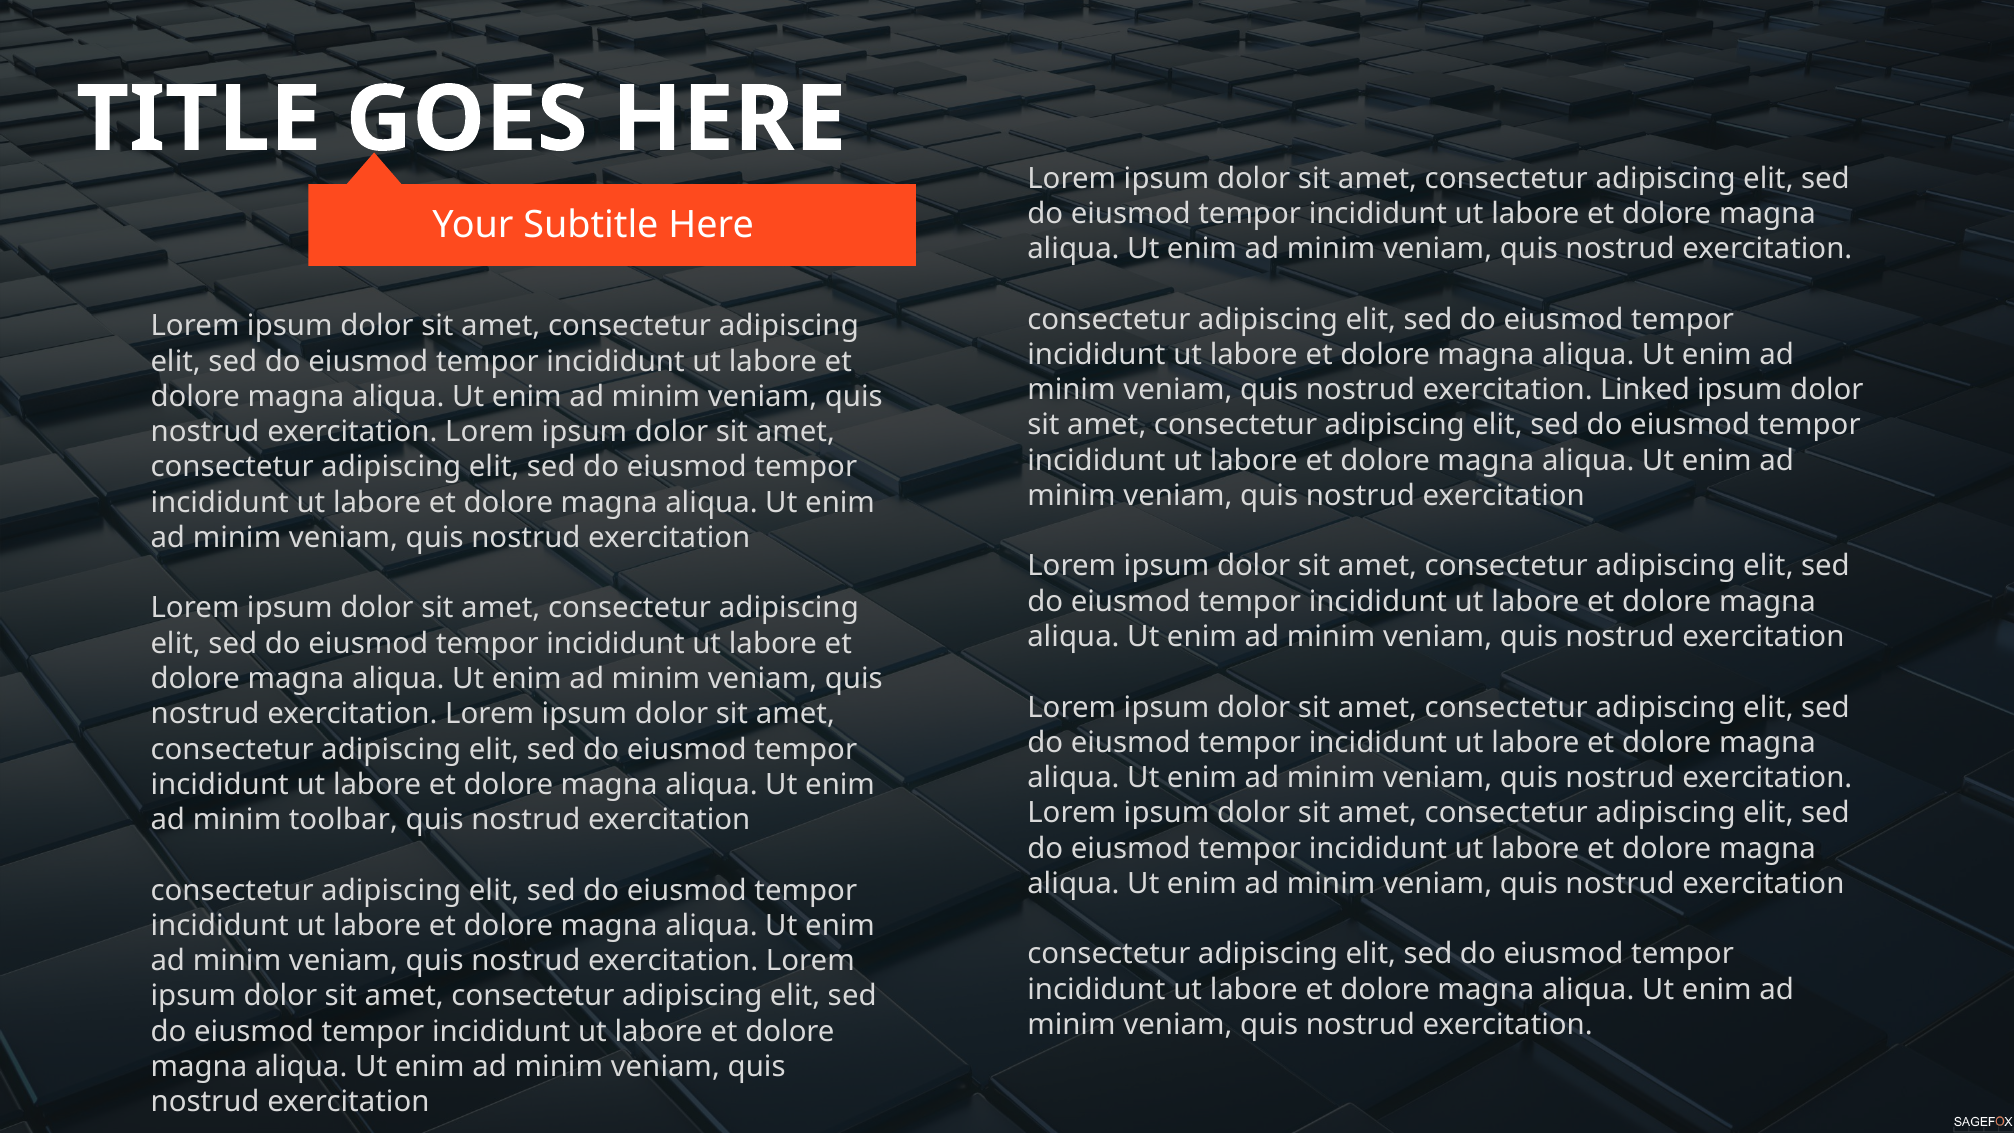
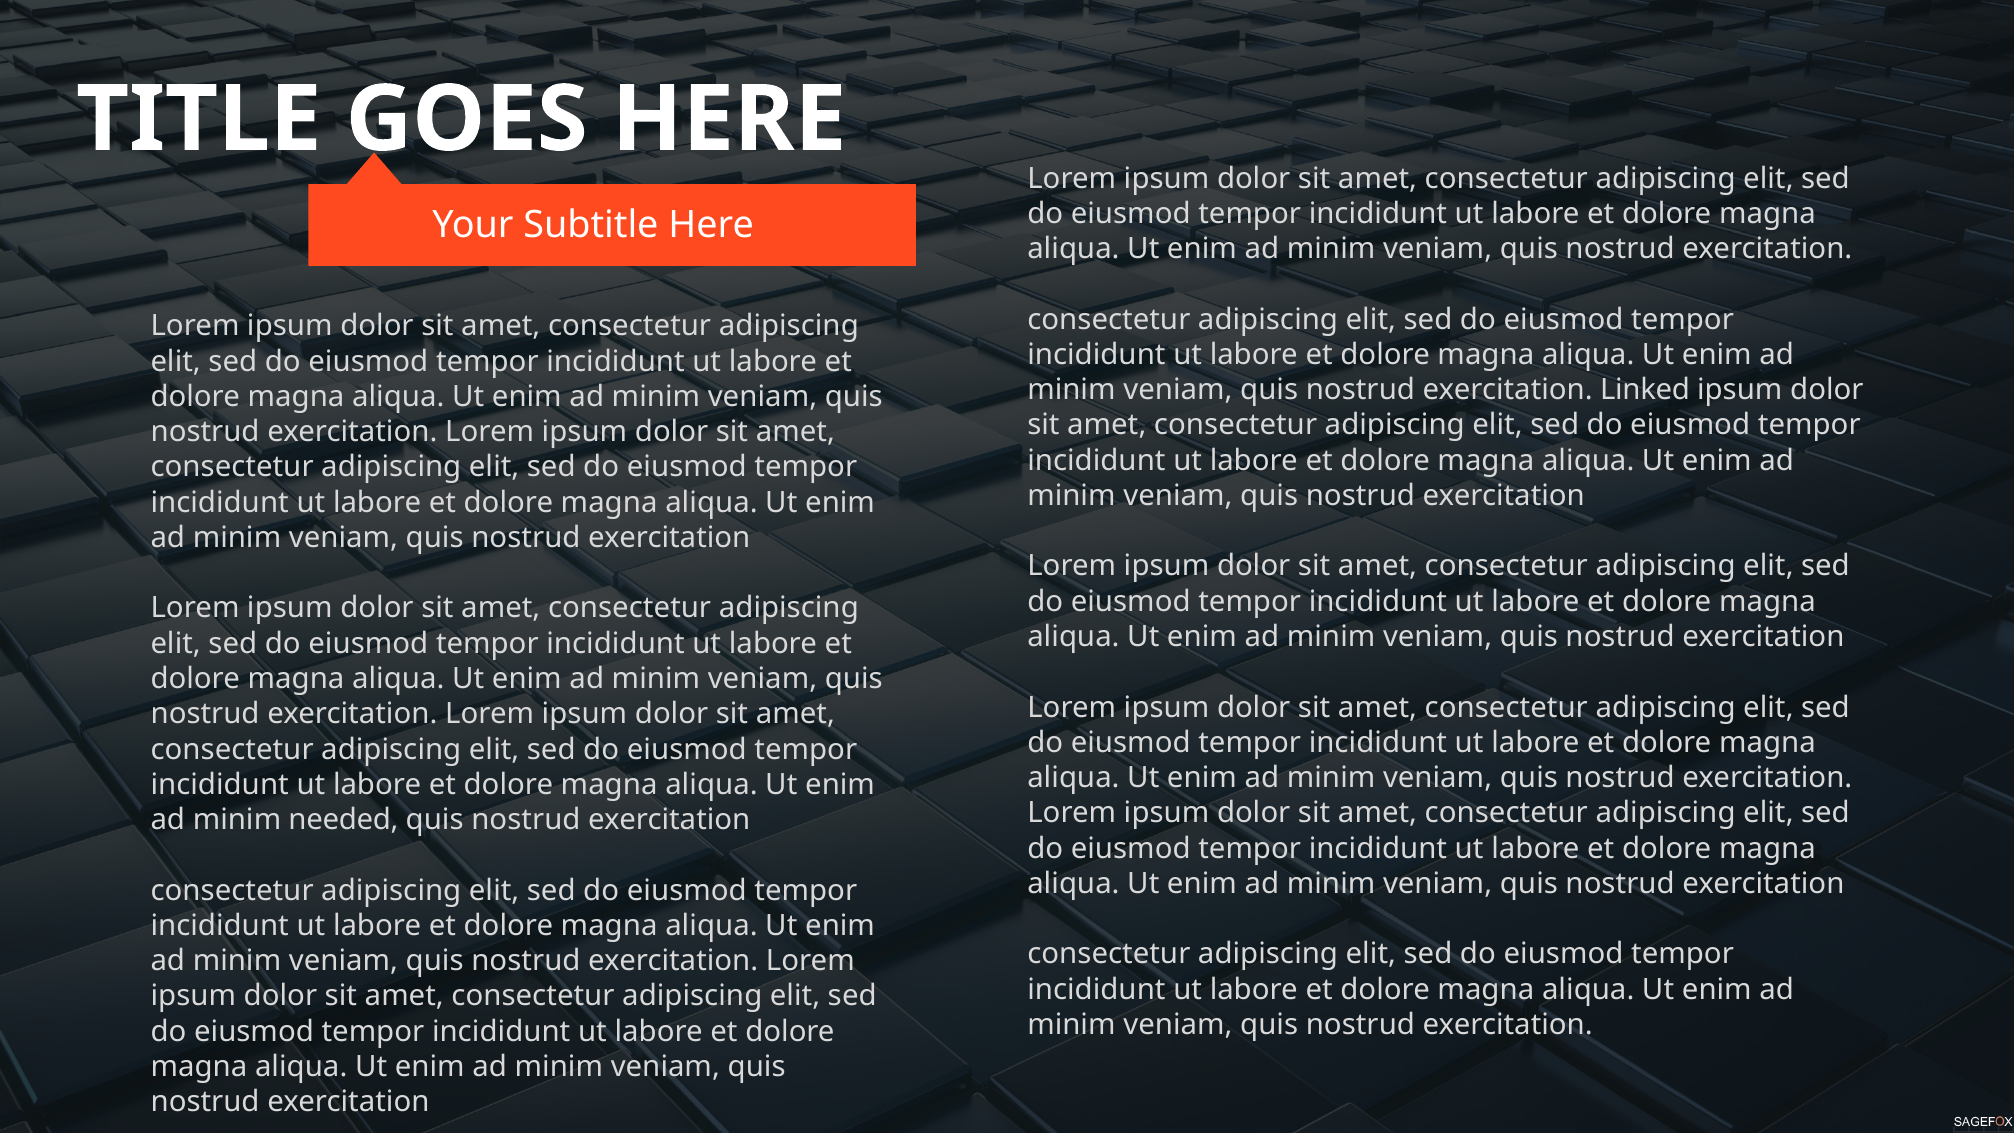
toolbar: toolbar -> needed (344, 820)
